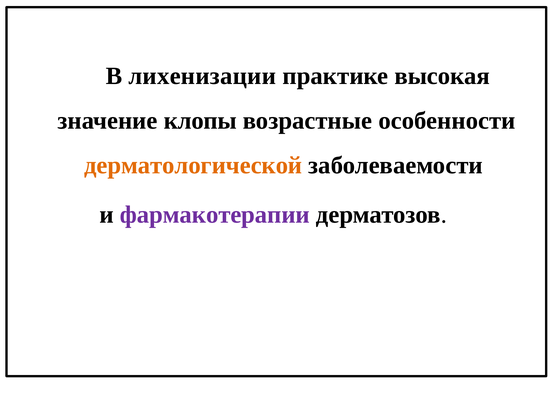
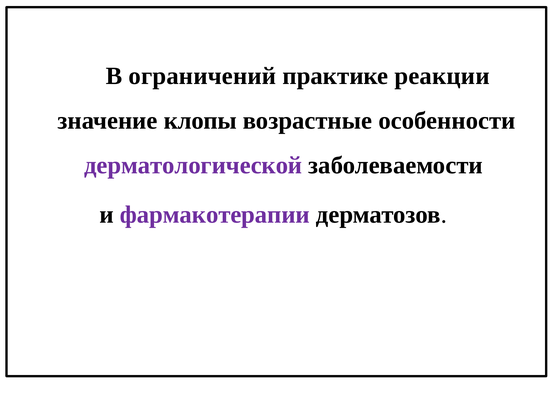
лихенизации: лихенизации -> ограничений (202, 76)
высокая: высокая -> реакции (442, 76)
дерматологической colour: orange -> purple (193, 165)
